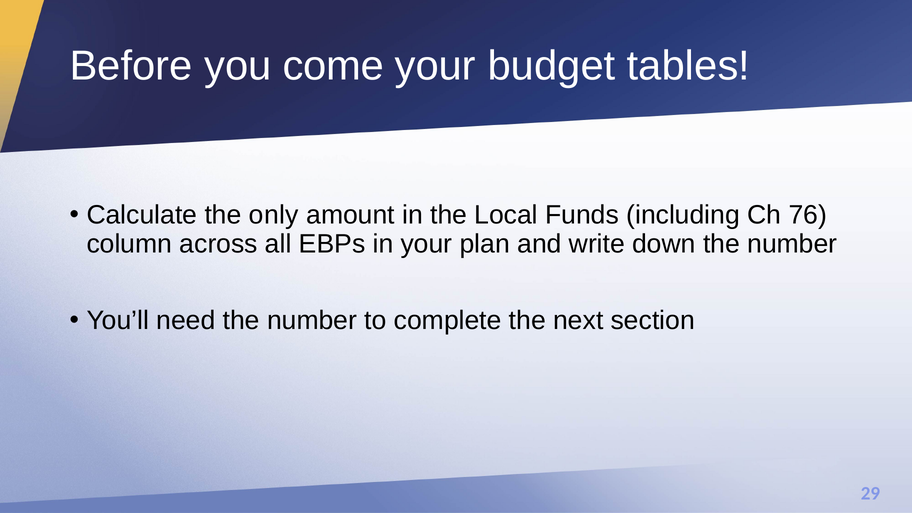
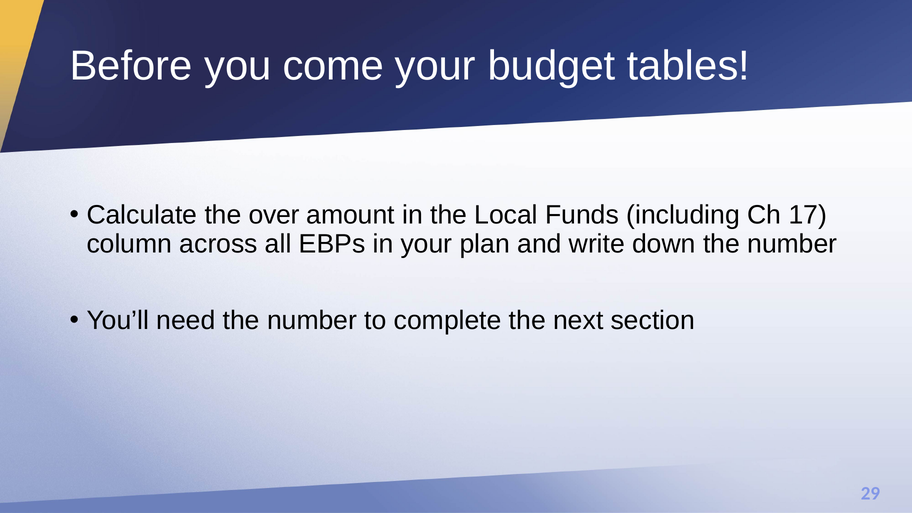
only: only -> over (274, 215)
76: 76 -> 17 (808, 215)
